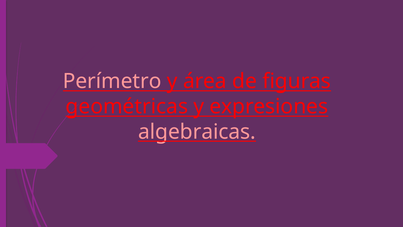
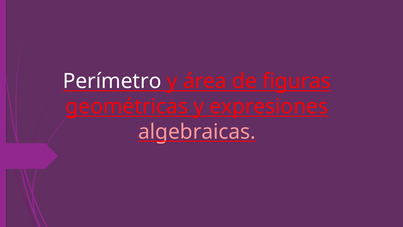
Perímetro colour: pink -> white (112, 81)
